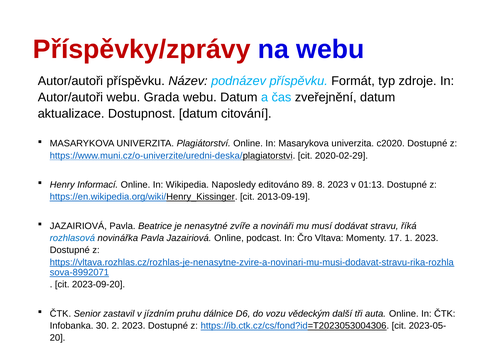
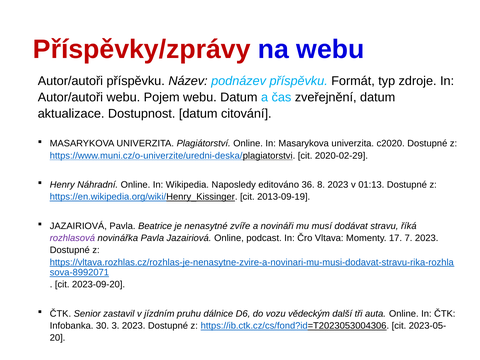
Grada: Grada -> Pojem (162, 97)
Informací: Informací -> Náhradní (98, 185)
89: 89 -> 36 (308, 185)
rozhlasová colour: blue -> purple (72, 238)
1: 1 -> 7 (408, 238)
2: 2 -> 3 (116, 326)
